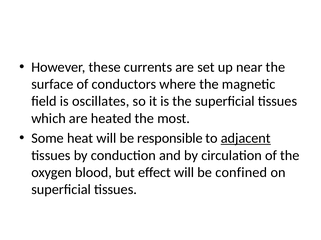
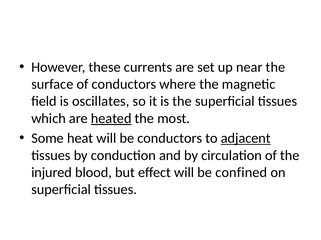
heated underline: none -> present (111, 119)
be responsible: responsible -> conductors (170, 139)
oxygen: oxygen -> injured (52, 173)
